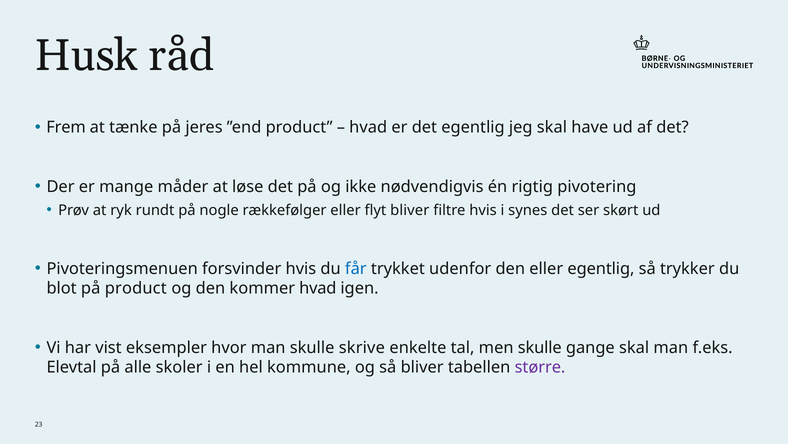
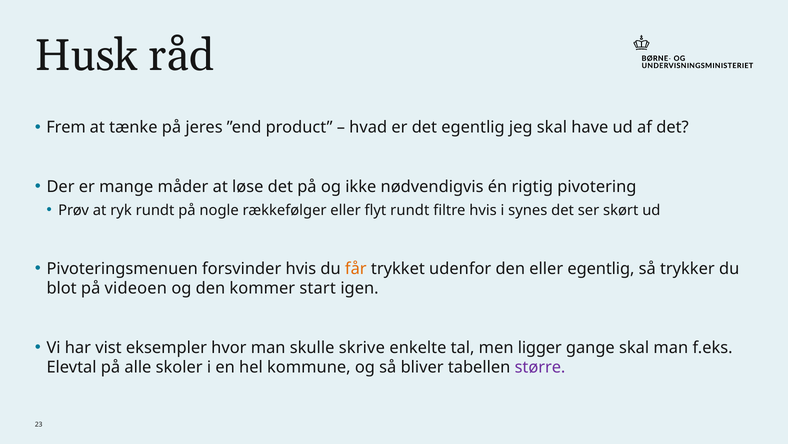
flyt bliver: bliver -> rundt (410, 210)
får colour: blue -> orange (356, 268)
på product: product -> videoen (136, 288)
kommer hvad: hvad -> start (318, 288)
men skulle: skulle -> ligger (540, 347)
